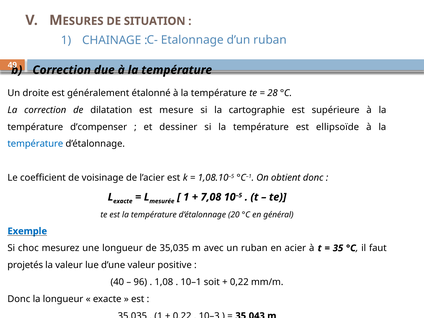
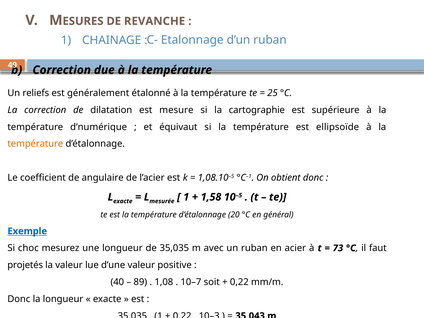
SITUATION: SITUATION -> REVANCHE (155, 21)
droite: droite -> reliefs (36, 93)
28: 28 -> 25 (272, 93)
d’compenser: d’compenser -> d’numérique (99, 127)
dessiner: dessiner -> équivaut (178, 127)
température colour: blue -> orange (35, 144)
voisinage: voisinage -> angulaire (103, 178)
7,08: 7,08 -> 1,58 (211, 197)
35: 35 -> 73 (338, 248)
96: 96 -> 89 (140, 282)
10–1: 10–1 -> 10–7 (191, 282)
